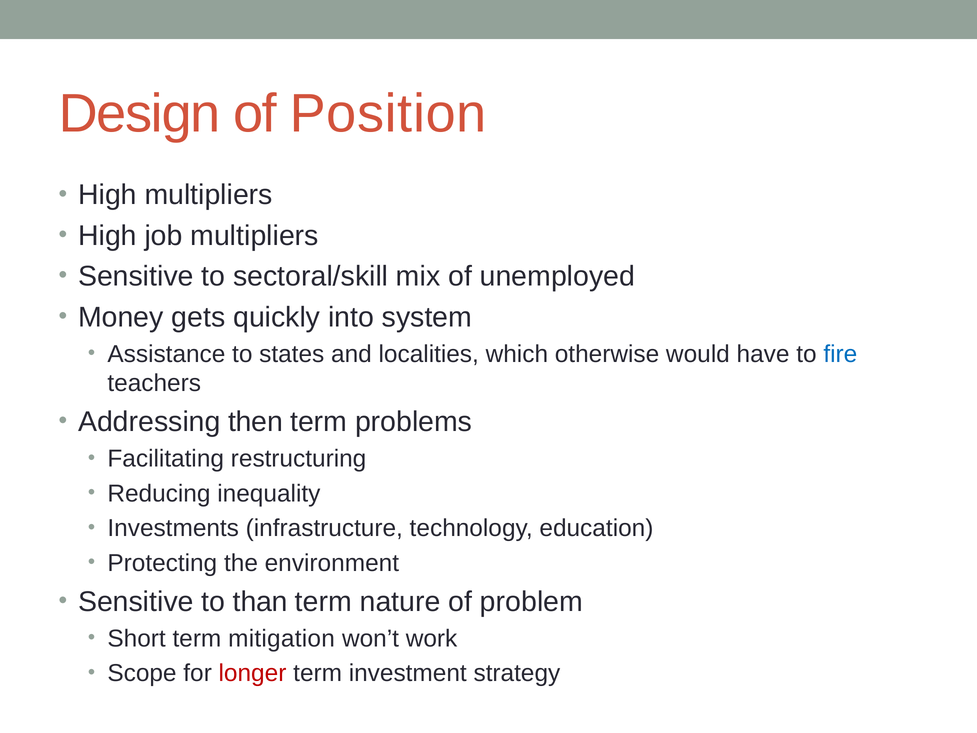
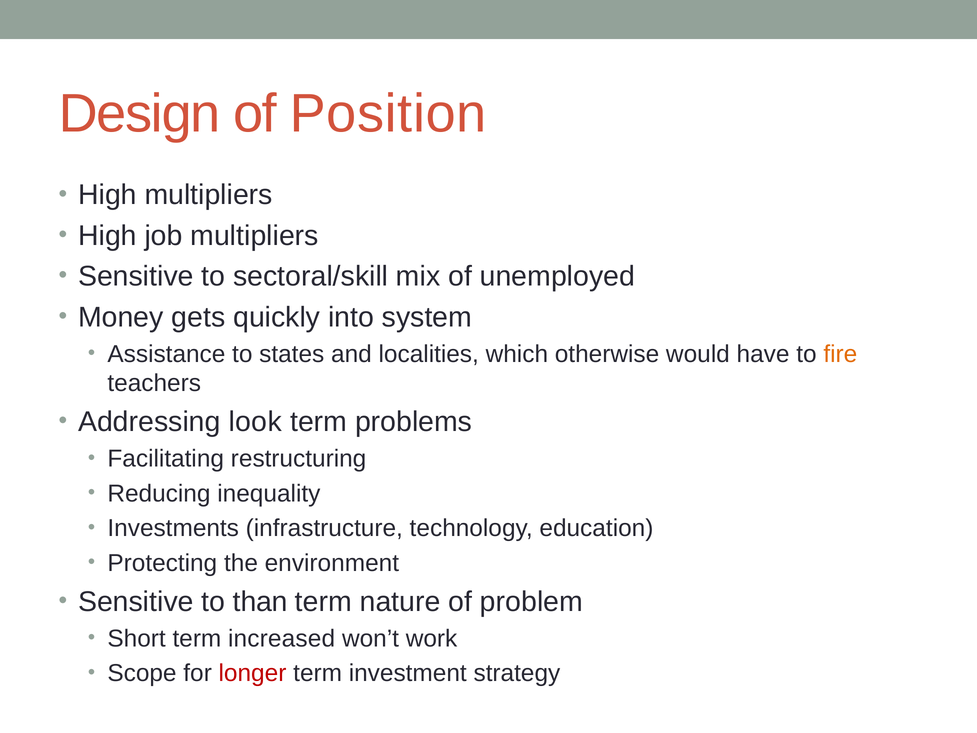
fire colour: blue -> orange (840, 354)
then: then -> look (255, 422)
mitigation: mitigation -> increased (282, 638)
